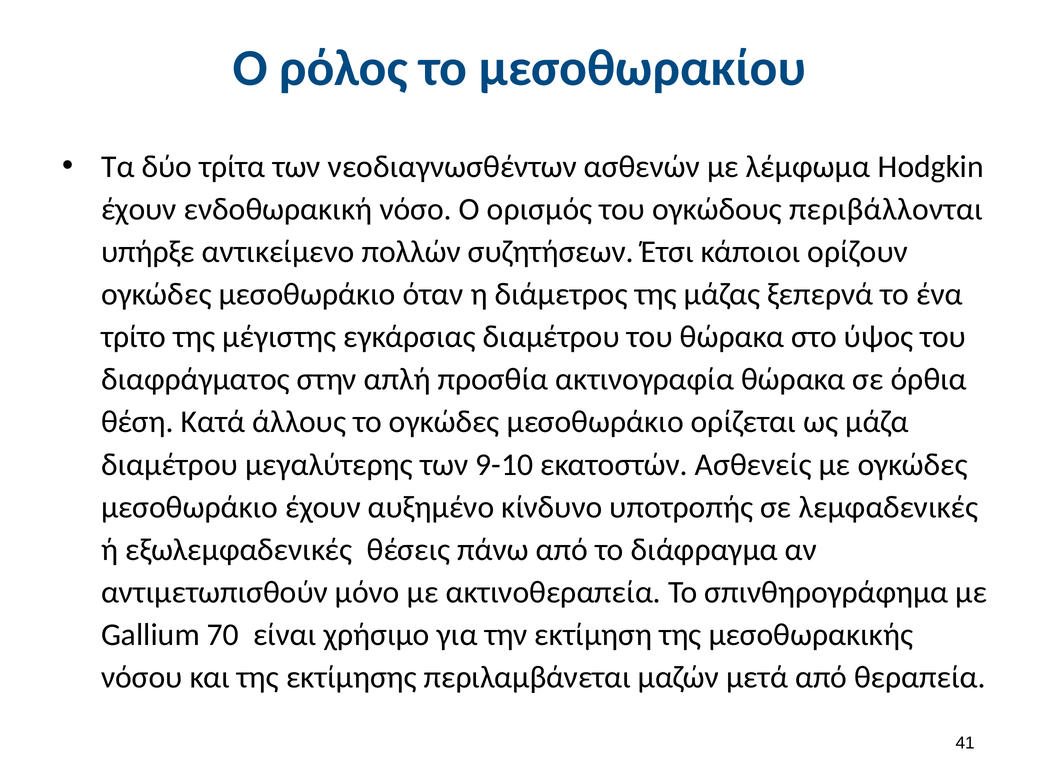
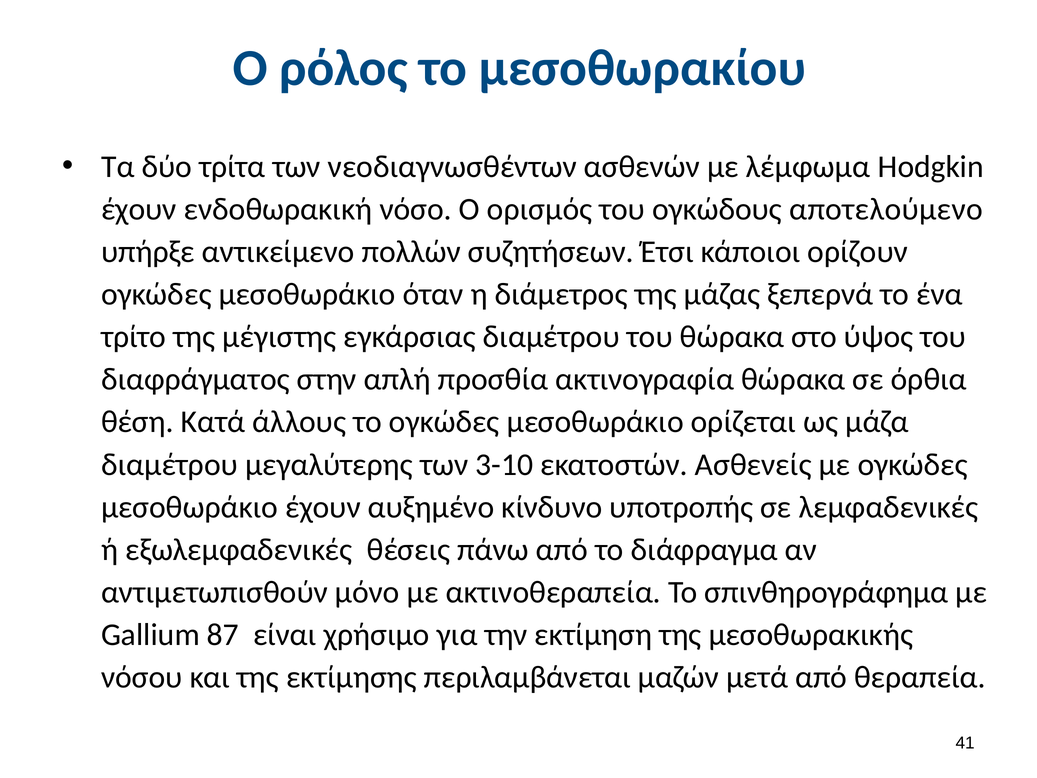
περιβάλλονται: περιβάλλονται -> αποτελούμενο (886, 209)
9-10: 9-10 -> 3-10 (504, 464)
70: 70 -> 87 (223, 635)
